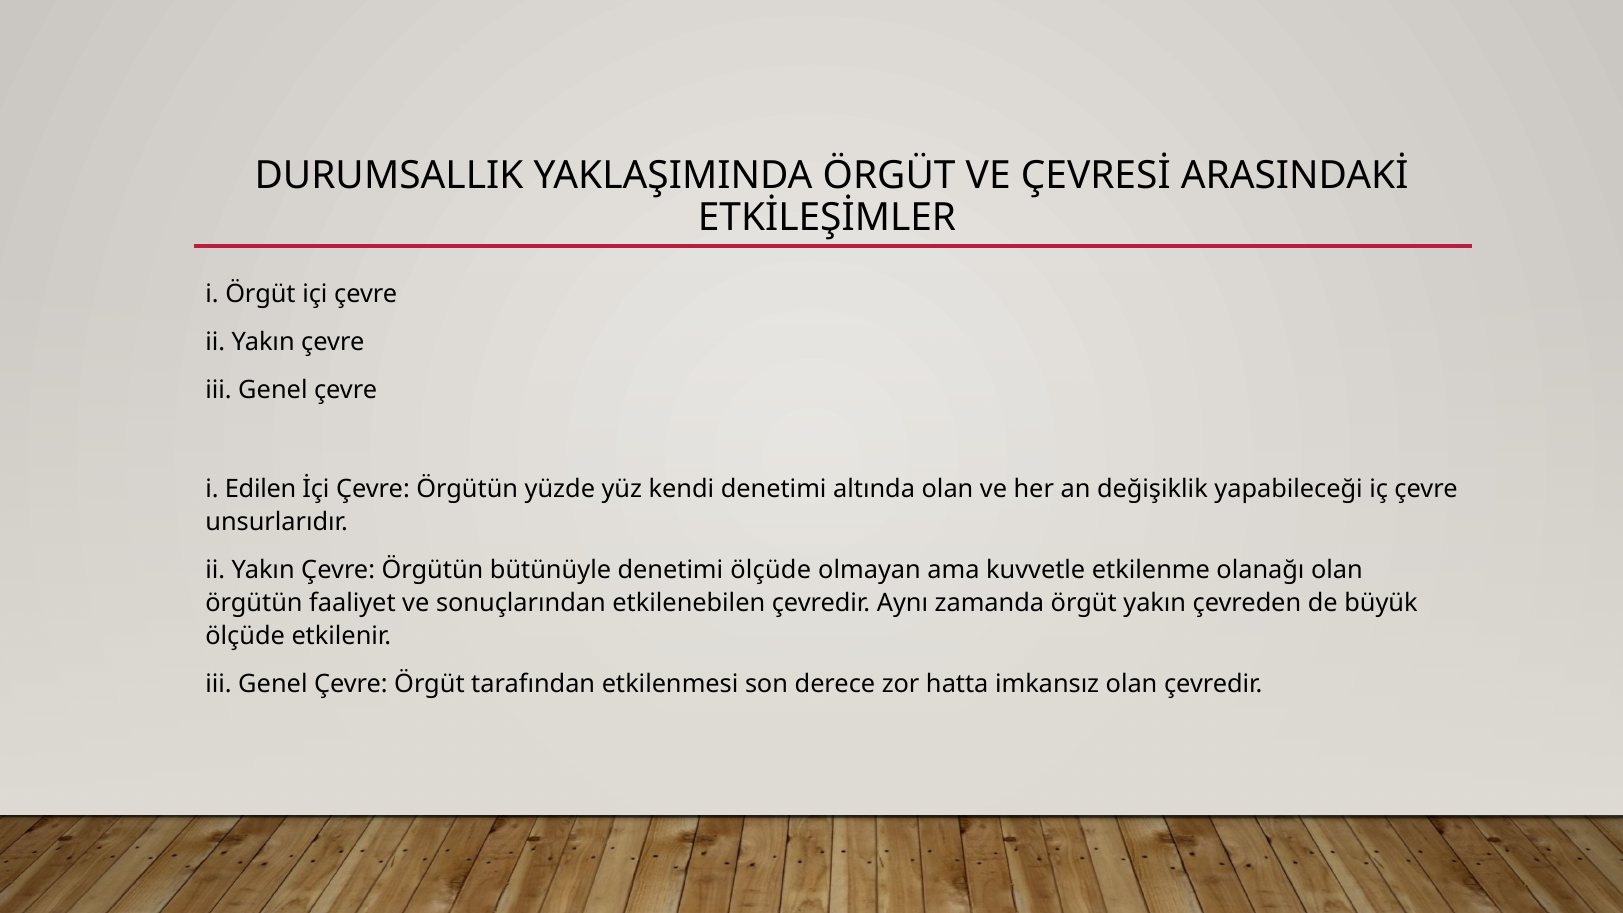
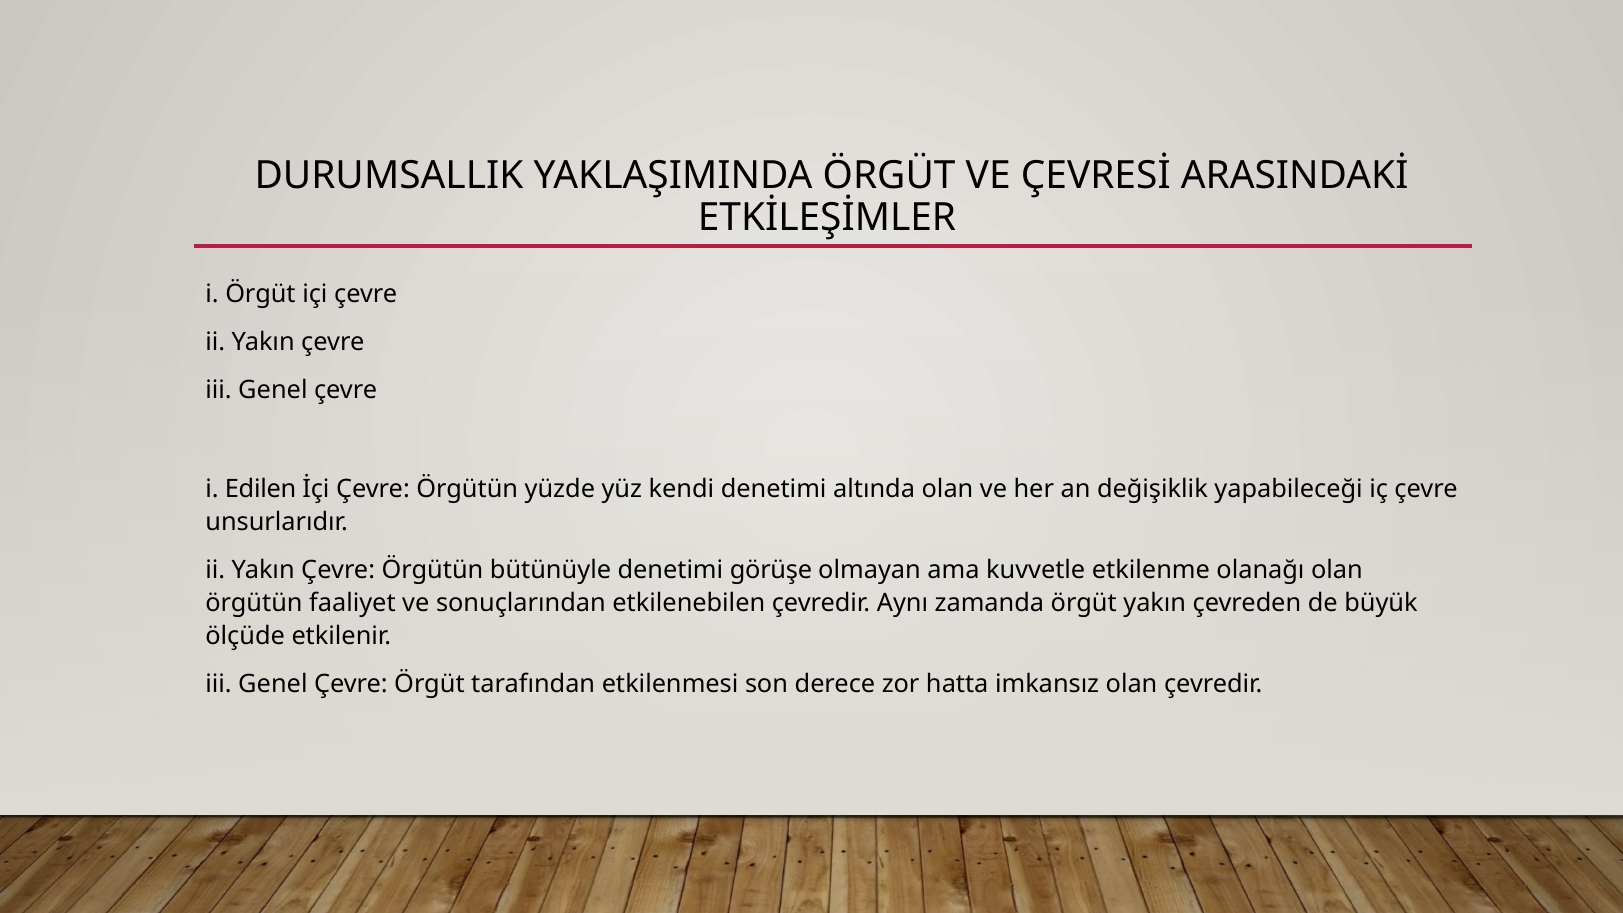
denetimi ölçüde: ölçüde -> görüşe (771, 570)
